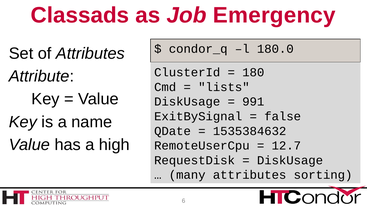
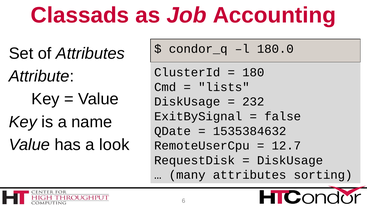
Emergency: Emergency -> Accounting (274, 15)
991: 991 -> 232 (253, 102)
high: high -> look (114, 145)
